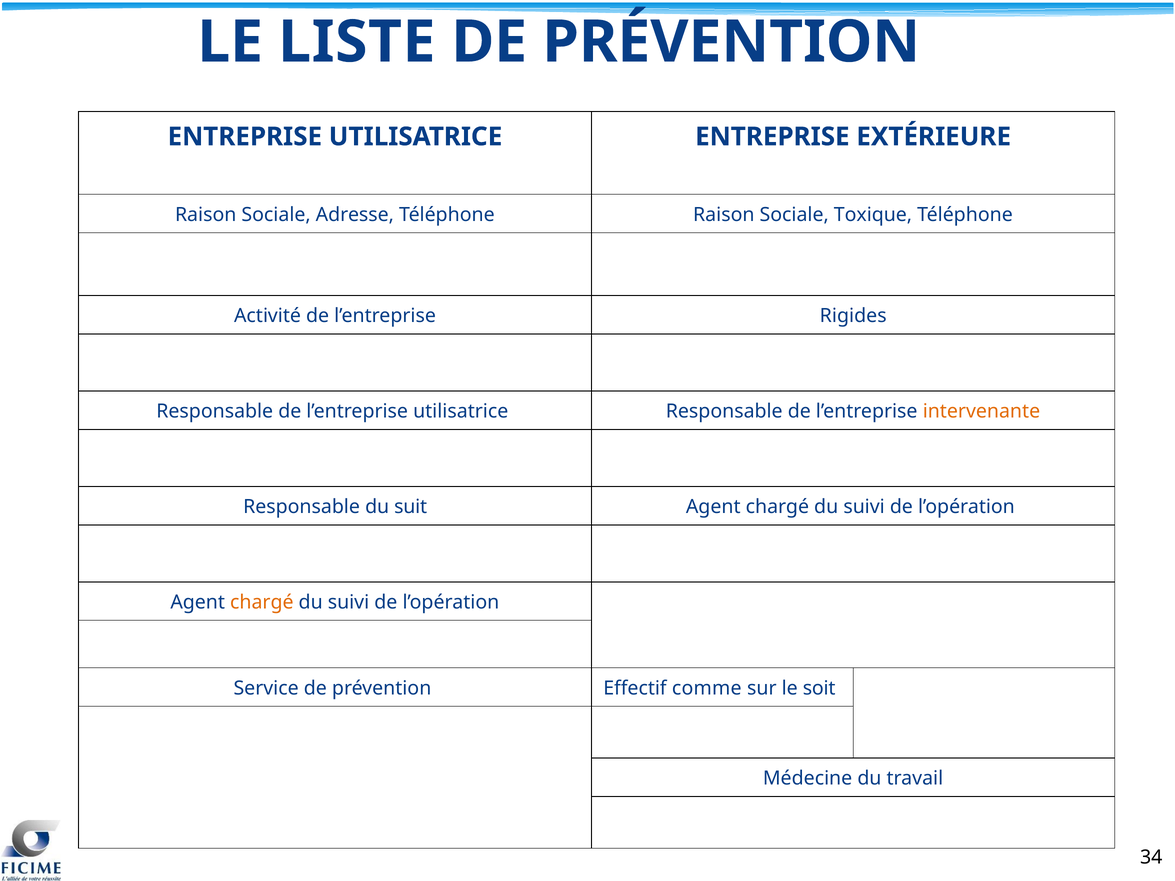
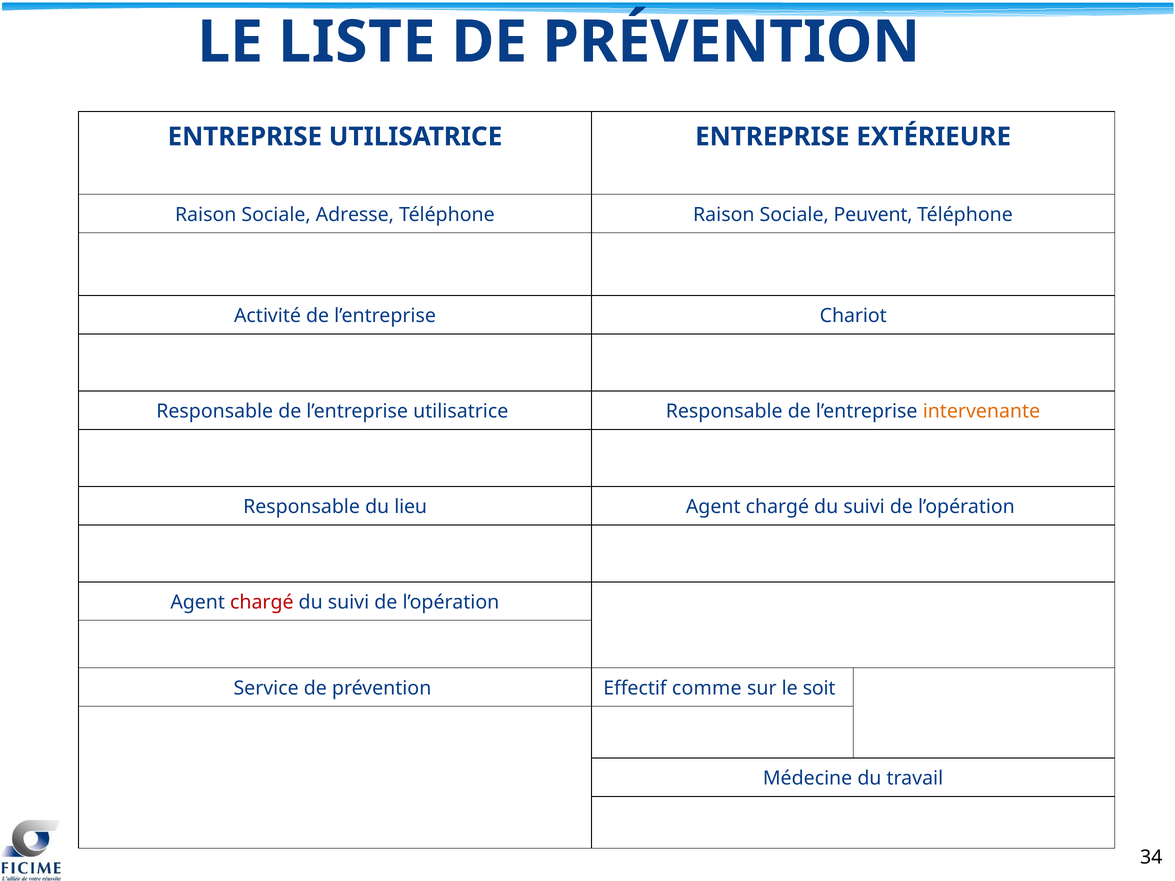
Toxique: Toxique -> Peuvent (873, 215)
Rigides: Rigides -> Chariot (853, 316)
suit: suit -> lieu (411, 507)
chargé colour: orange -> red (262, 602)
